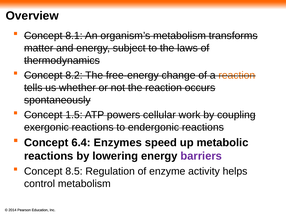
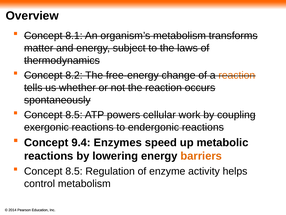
1.5: 1.5 -> 8.5 (74, 115)
6.4: 6.4 -> 9.4 (81, 142)
barriers colour: purple -> orange (201, 156)
